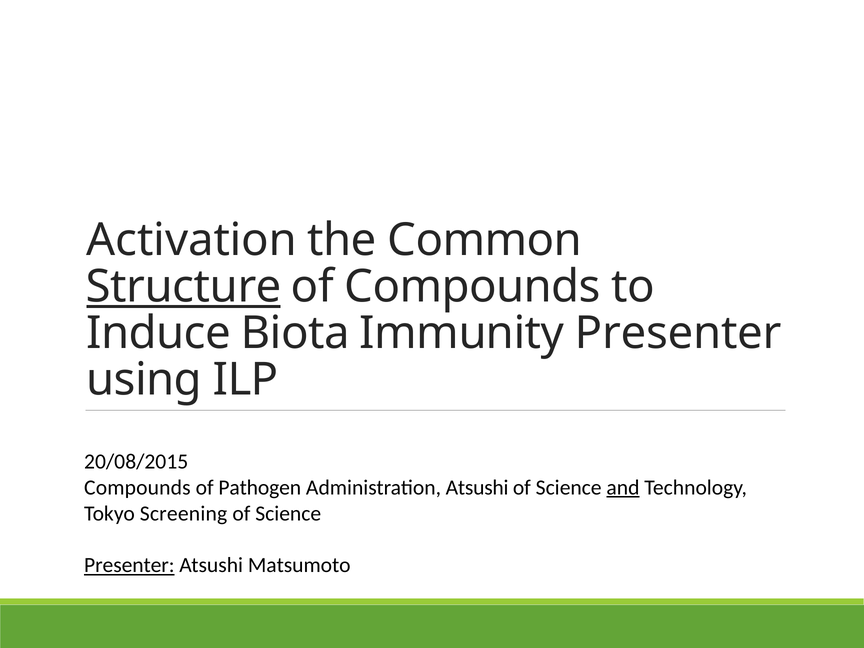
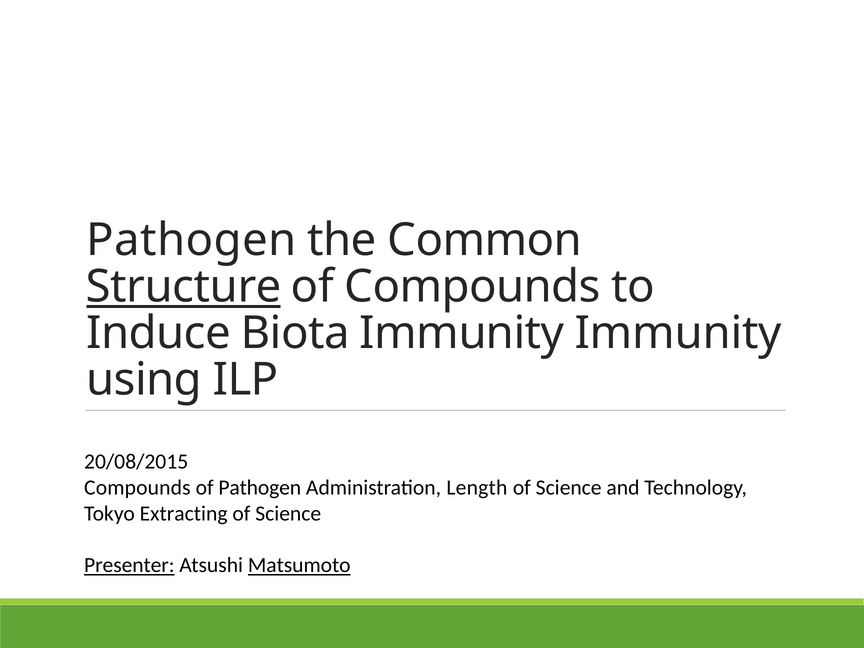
Activation: Activation -> Pathogen (191, 240)
Immunity Presenter: Presenter -> Immunity (678, 333)
Administration Atsushi: Atsushi -> Length (477, 488)
and underline: present -> none (623, 488)
Screening: Screening -> Extracting (184, 513)
Matsumoto underline: none -> present (299, 565)
